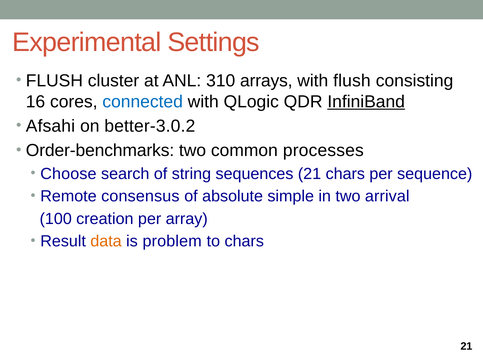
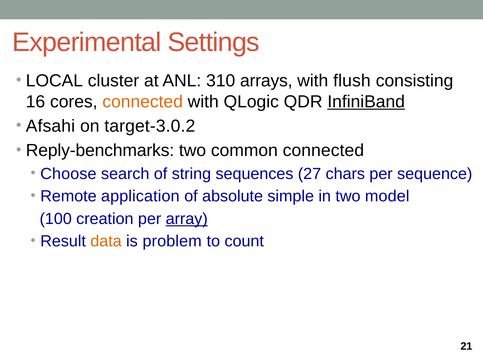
FLUSH: FLUSH -> LOCAL (54, 81)
connected colour: blue -> orange (143, 102)
better-3.0.2: better-3.0.2 -> target-3.0.2 (150, 126)
Order-benchmarks: Order-benchmarks -> Reply-benchmarks (100, 151)
common processes: processes -> connected (323, 151)
sequences 21: 21 -> 27 (310, 174)
consensus: consensus -> application (140, 196)
arrival: arrival -> model (387, 196)
array underline: none -> present (187, 219)
to chars: chars -> count (244, 241)
